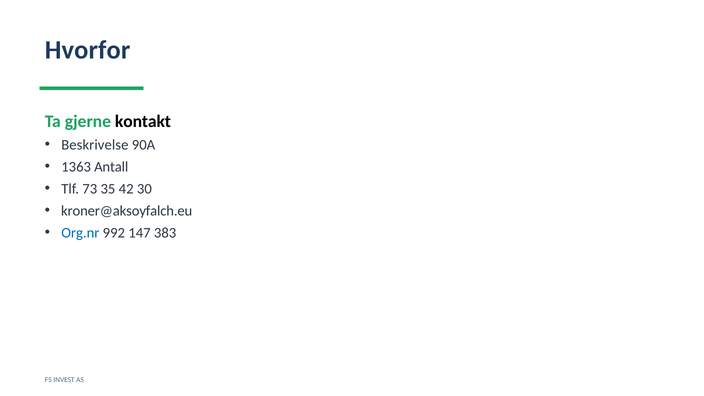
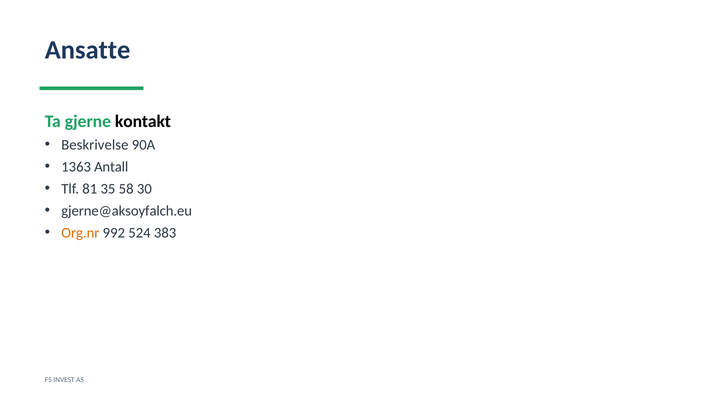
Hvorfor: Hvorfor -> Ansatte (88, 50)
73: 73 -> 81 (90, 189)
42: 42 -> 58 (126, 189)
kroner@aksoyfalch.eu: kroner@aksoyfalch.eu -> gjerne@aksoyfalch.eu (127, 211)
Org.nr colour: blue -> orange (80, 233)
147: 147 -> 524 (139, 233)
